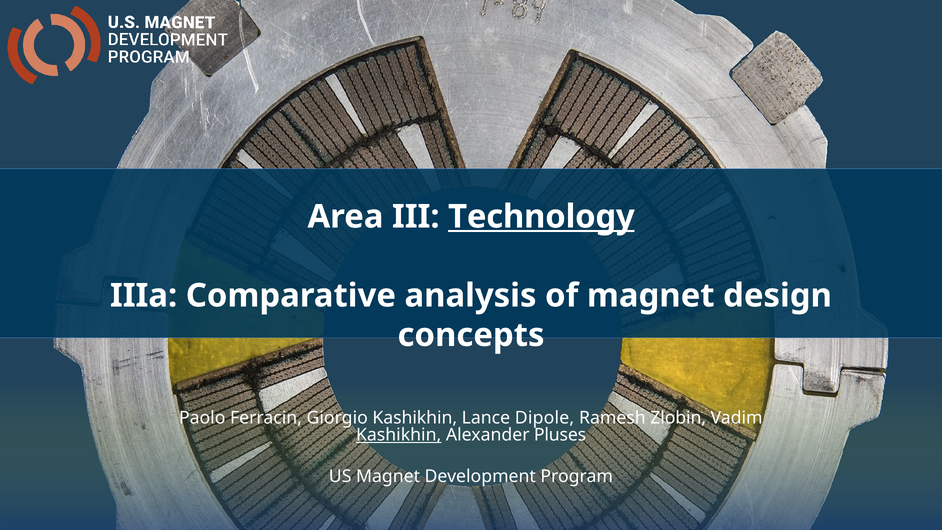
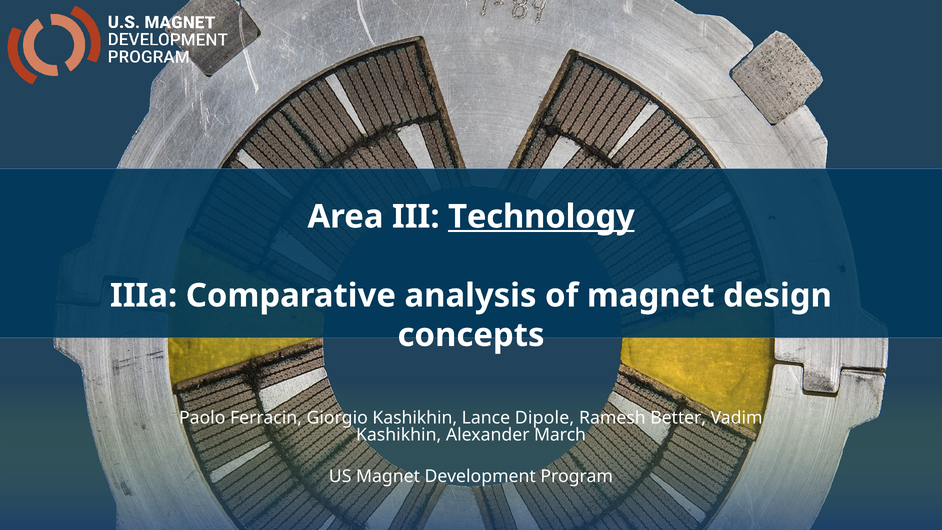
Zlobin: Zlobin -> Better (678, 418)
Kashikhin underline: present -> none (399, 435)
Pluses: Pluses -> March (560, 435)
